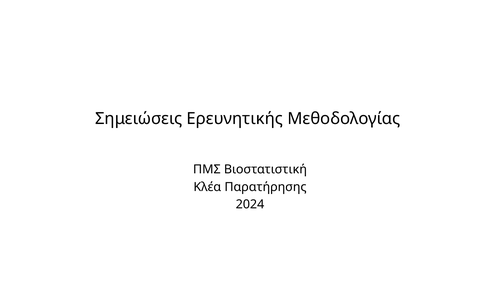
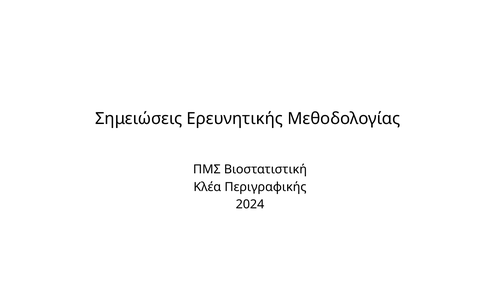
Παρατήρησης: Παρατήρησης -> Περιγραφικής (265, 187)
